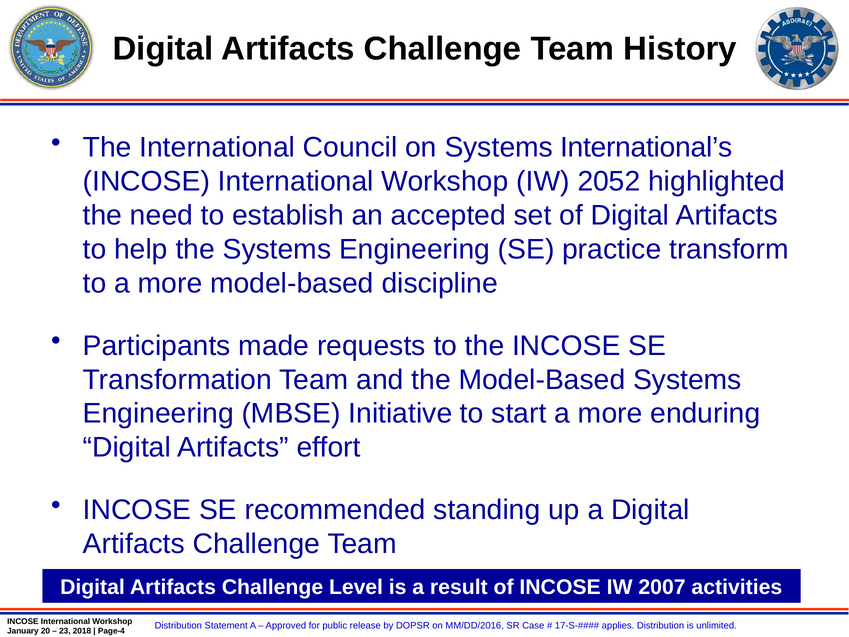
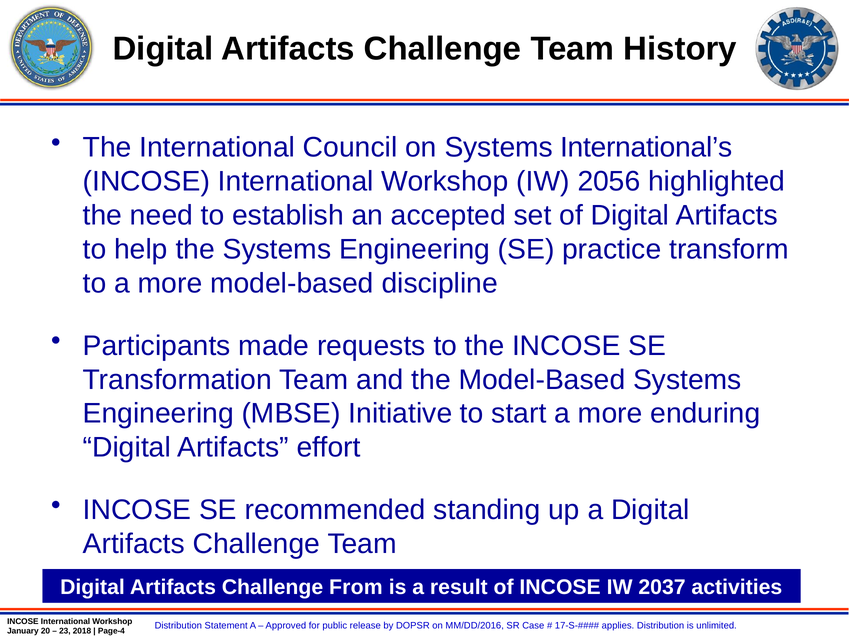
2052: 2052 -> 2056 (609, 181)
Level: Level -> From (356, 587)
2007: 2007 -> 2037 (662, 587)
